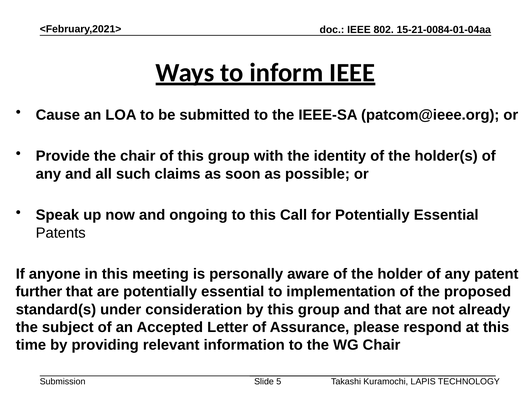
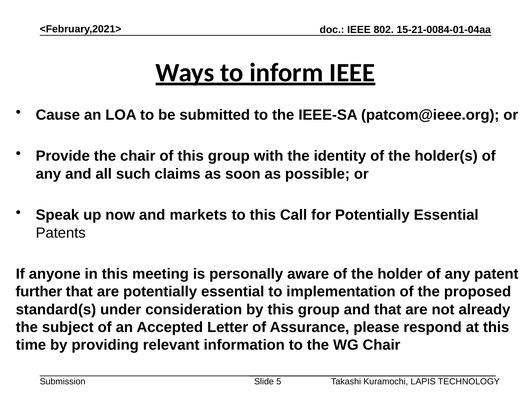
ongoing: ongoing -> markets (198, 215)
